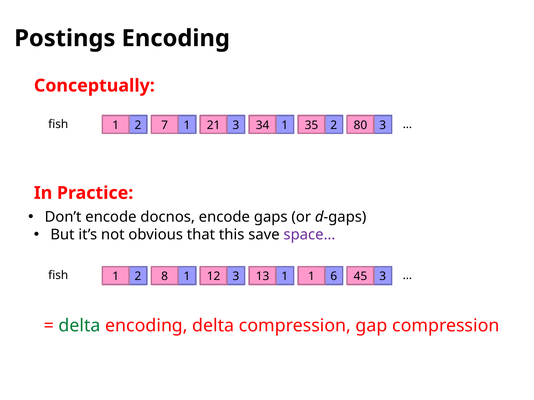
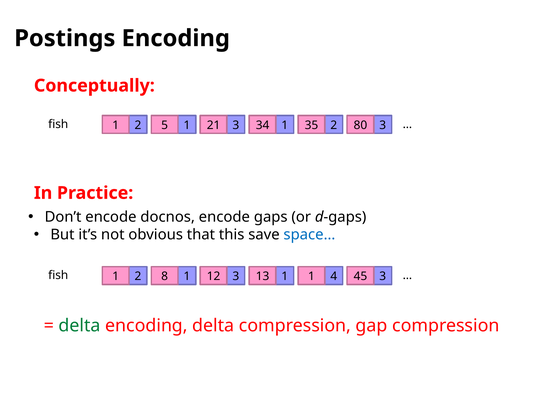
7: 7 -> 5 (165, 125)
space… colour: purple -> blue (309, 235)
6: 6 -> 4 (334, 277)
